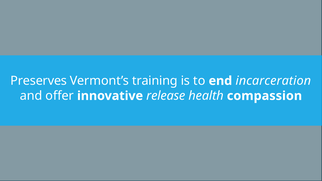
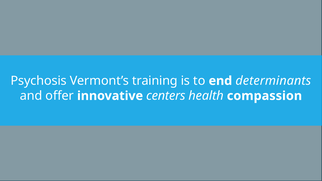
Preserves: Preserves -> Psychosis (39, 81)
incarceration: incarceration -> determinants (273, 81)
release: release -> centers (166, 96)
